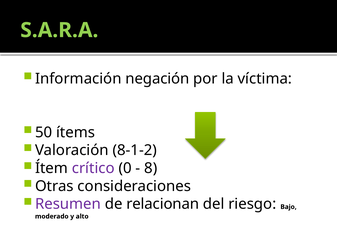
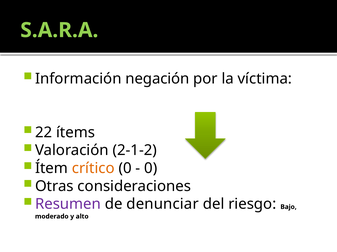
50: 50 -> 22 (44, 133)
8-1-2: 8-1-2 -> 2-1-2 (135, 151)
crítico colour: purple -> orange (93, 169)
8: 8 -> 0 (151, 169)
relacionan: relacionan -> denunciar (163, 205)
